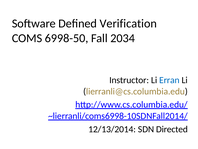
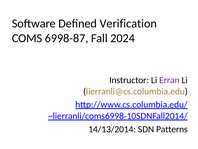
6998-50: 6998-50 -> 6998-87 (67, 38)
2034: 2034 -> 2024 (123, 38)
Erran colour: blue -> purple (169, 80)
12/13/2014: 12/13/2014 -> 14/13/2014 (112, 129)
Directed: Directed -> Patterns (172, 129)
